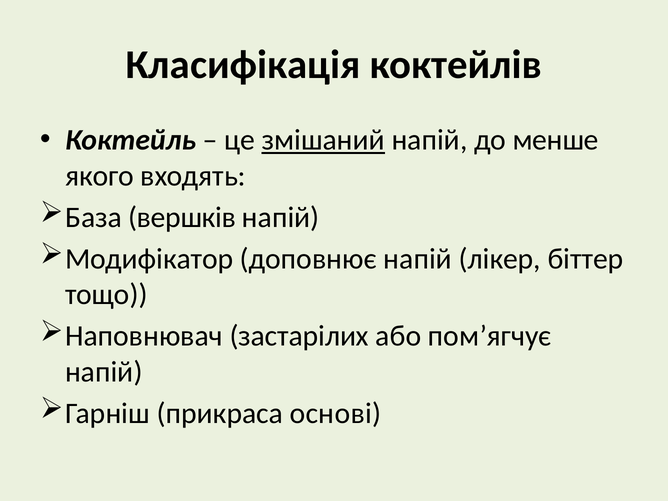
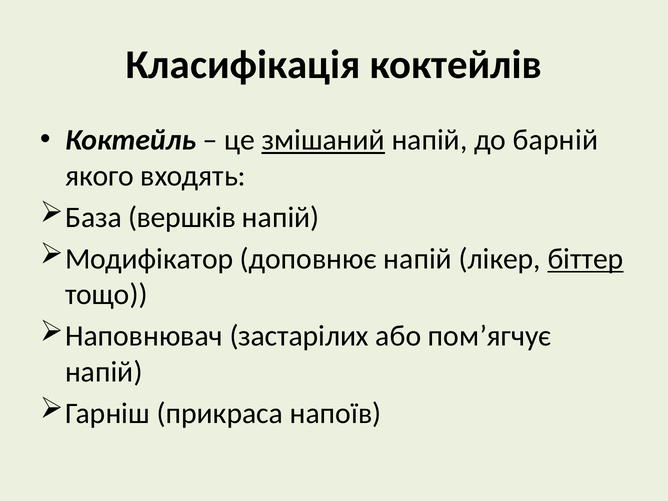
менше: менше -> барній (555, 140)
біттер underline: none -> present (585, 259)
основі: основі -> напоїв (336, 413)
